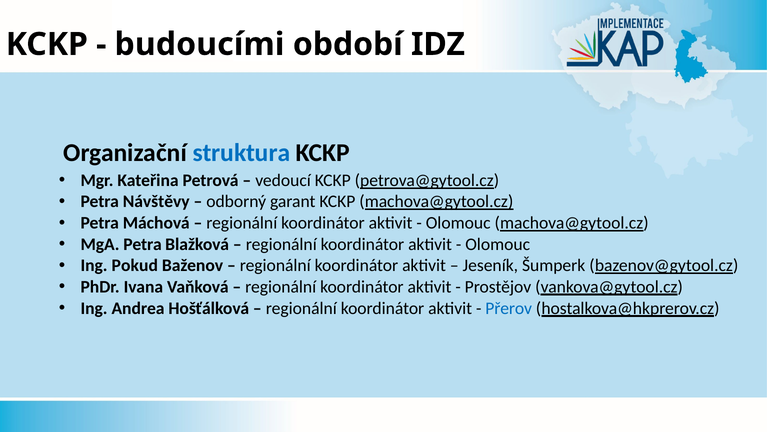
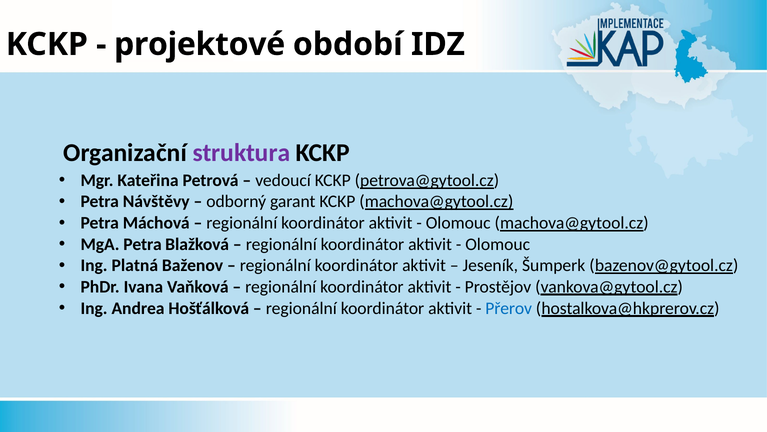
budoucími: budoucími -> projektové (200, 44)
struktura colour: blue -> purple (241, 153)
Pokud: Pokud -> Platná (135, 265)
